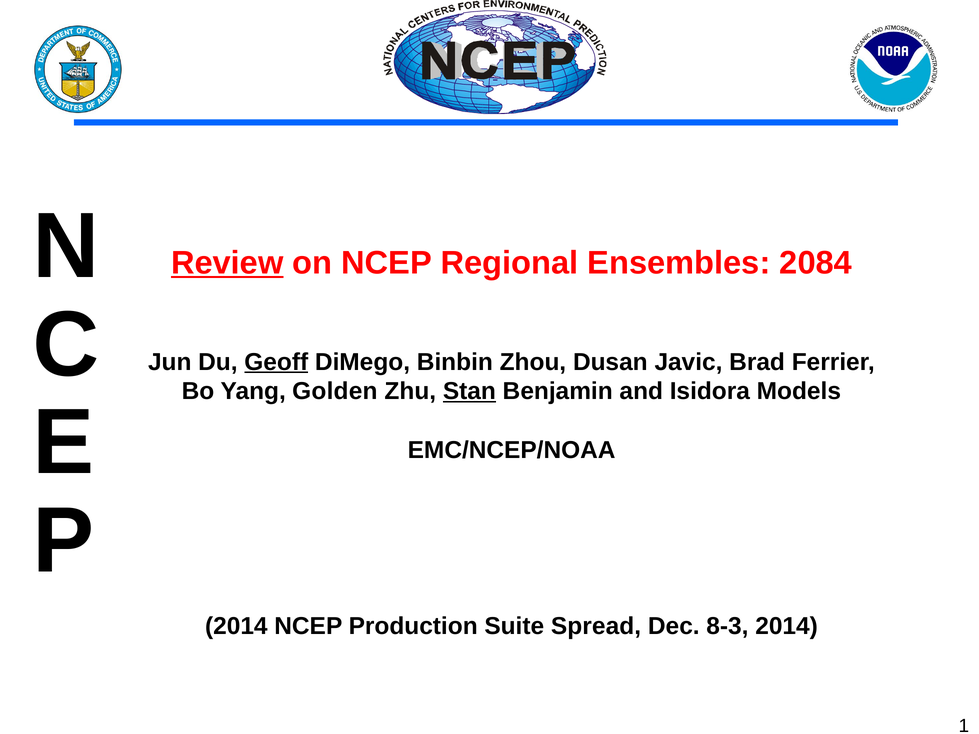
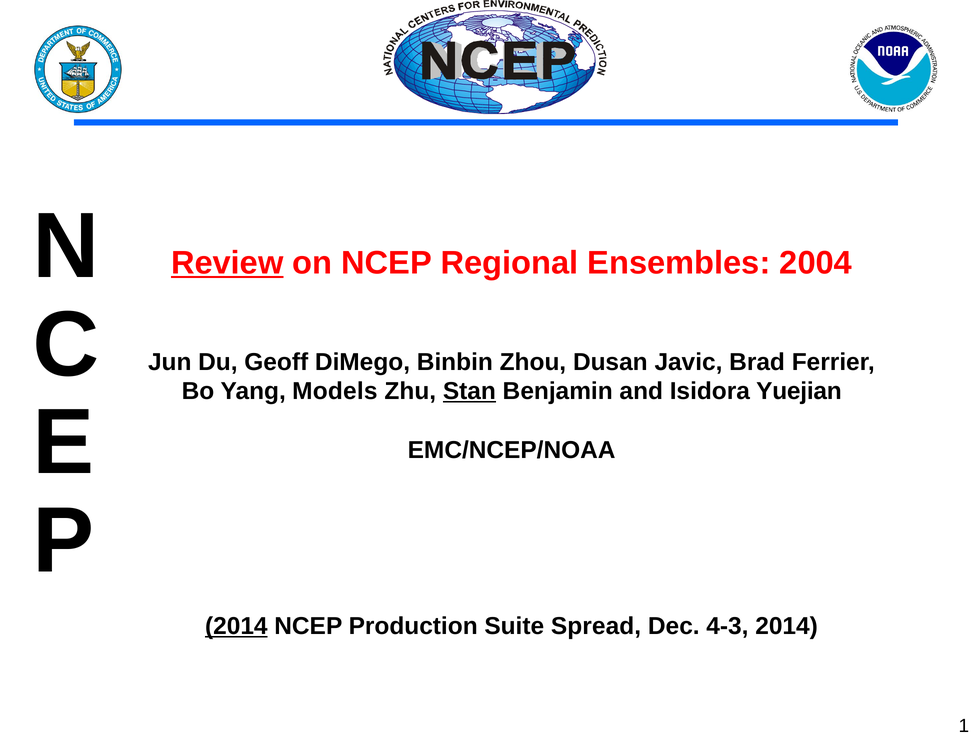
2084: 2084 -> 2004 (816, 263)
Geoff underline: present -> none (276, 362)
Golden: Golden -> Models (335, 391)
Models: Models -> Yuejian (799, 391)
2014 underline: none -> present (236, 626)
8-3: 8-3 -> 4-3 (727, 626)
